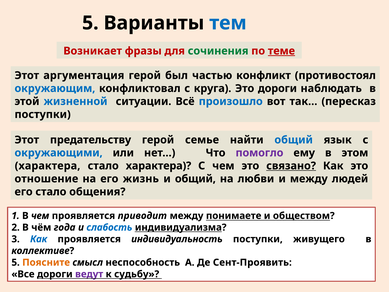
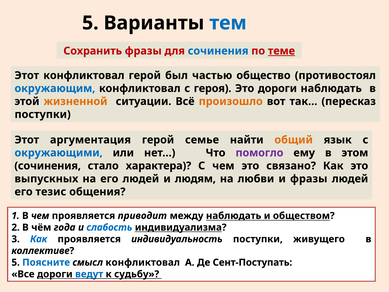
Возникает: Возникает -> Сохранить (93, 51)
сочинения colour: green -> blue (218, 51)
Этот аргументация: аргументация -> конфликтовал (84, 75)
конфликт: конфликт -> общество (263, 75)
круга: круга -> героя (213, 88)
жизненной colour: blue -> orange (76, 101)
произошло colour: blue -> orange (231, 101)
предательству: предательству -> аргументация (90, 140)
общий colour: blue -> orange (294, 140)
характера: характера -> сочинения (48, 166)
связано underline: present -> none (291, 166)
отношение: отношение -> выпускных (46, 179)
его жизнь: жизнь -> людей (141, 179)
и общий: общий -> людям (195, 179)
и между: между -> фразы (309, 179)
его стало: стало -> тезис (51, 192)
между понимаете: понимаете -> наблюдать (234, 216)
Поясните colour: orange -> blue (46, 262)
смысл неспособность: неспособность -> конфликтовал (143, 262)
Сент-Проявить: Сент-Проявить -> Сент-Поступать (252, 262)
ведут colour: purple -> blue (89, 274)
